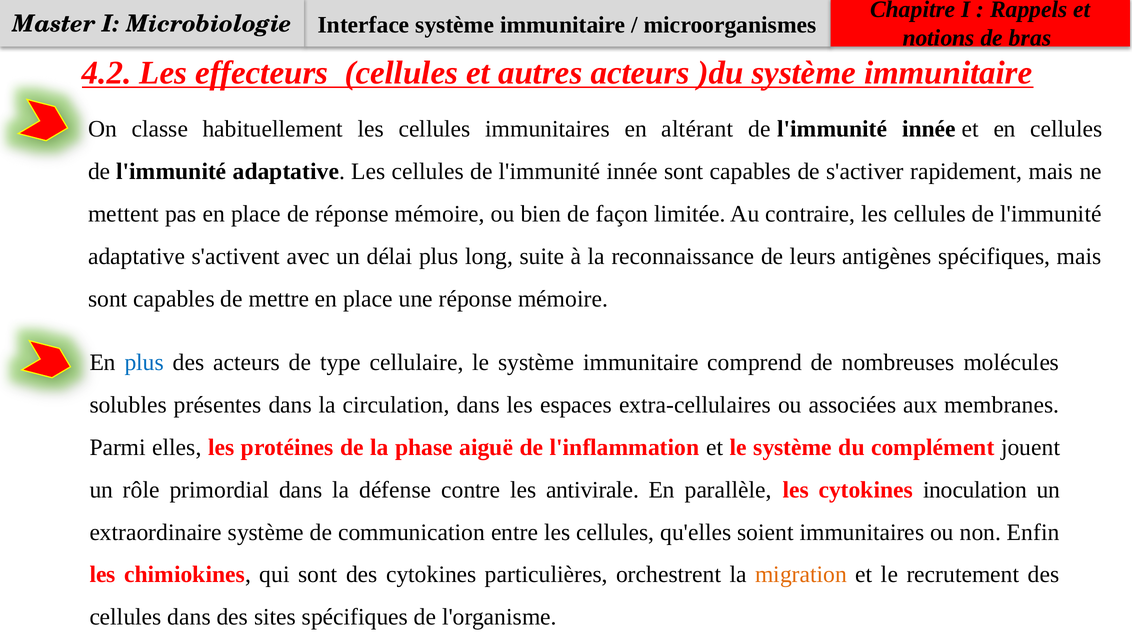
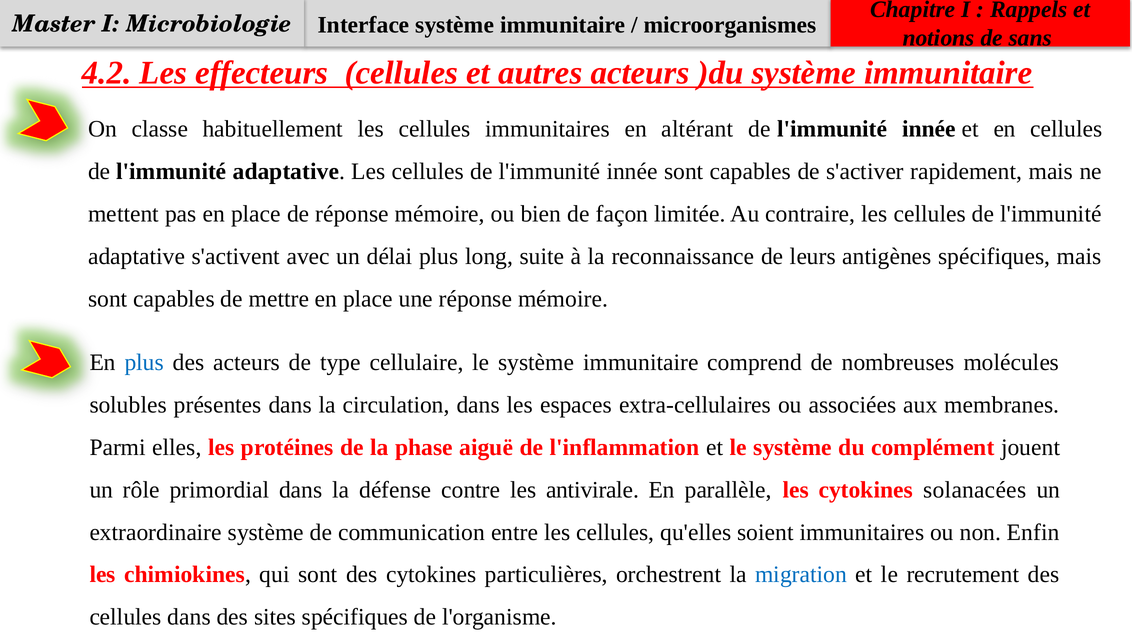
bras: bras -> sans (1030, 38)
inoculation: inoculation -> solanacées (975, 490)
migration colour: orange -> blue (801, 574)
